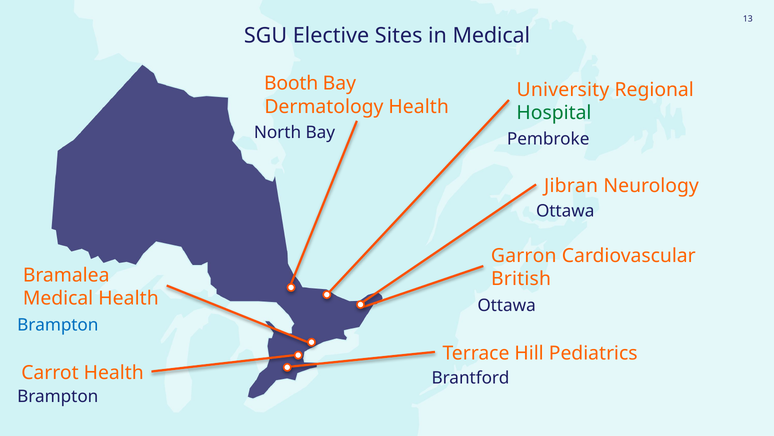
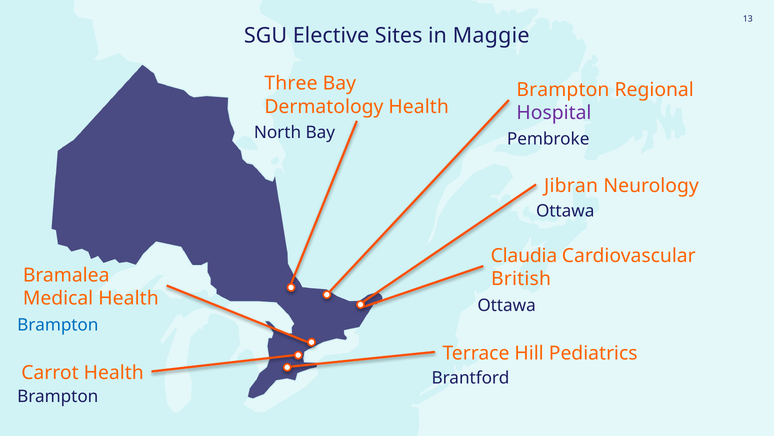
in Medical: Medical -> Maggie (491, 36)
Booth: Booth -> Three (291, 83)
University: University -> Brampton (563, 90)
Hospital colour: green -> purple (554, 113)
Garron: Garron -> Claudia (524, 255)
